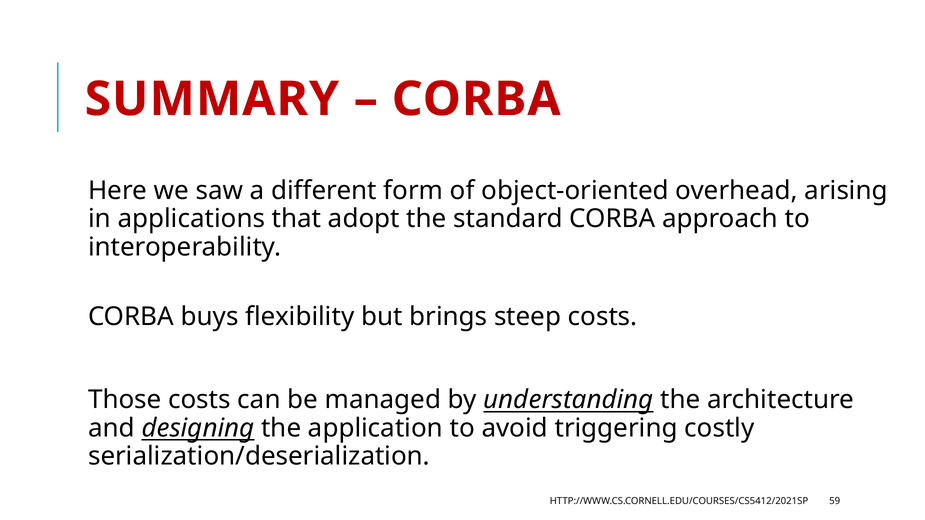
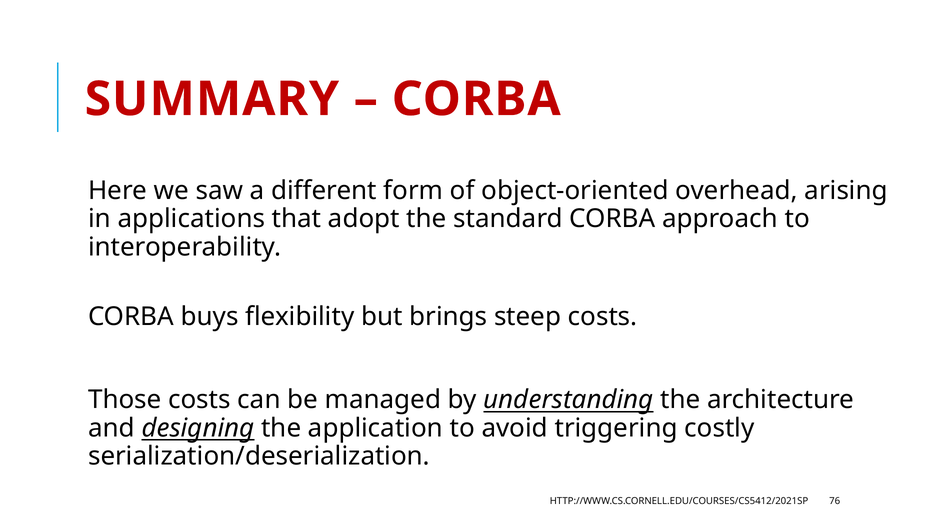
59: 59 -> 76 (835, 501)
